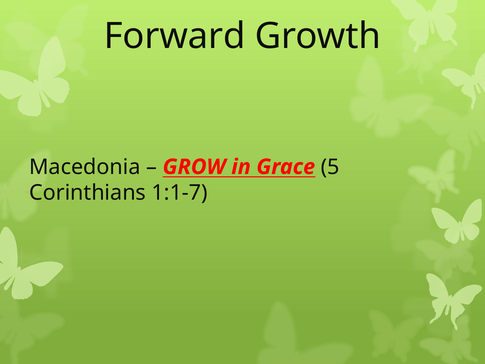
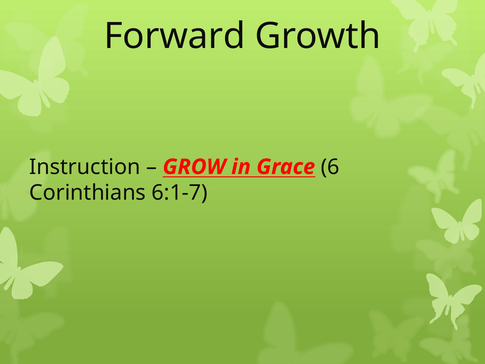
Macedonia: Macedonia -> Instruction (85, 167)
5: 5 -> 6 (330, 167)
1:1-7: 1:1-7 -> 6:1-7 (180, 193)
